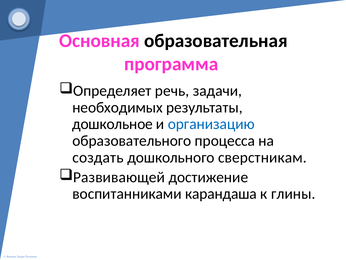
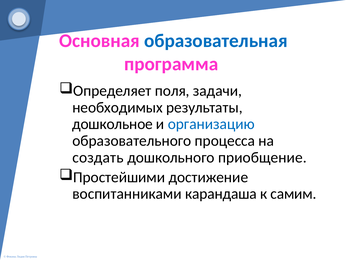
образовательная colour: black -> blue (216, 41)
речь: речь -> поля (172, 91)
сверстникам: сверстникам -> приобщение (262, 157)
Развивающей: Развивающей -> Простейшими (119, 177)
глины: глины -> самим (293, 193)
